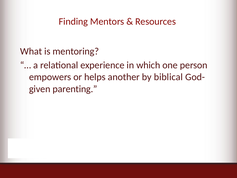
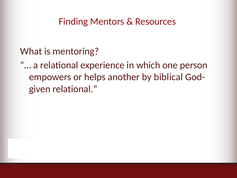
parenting: parenting -> relational (75, 89)
